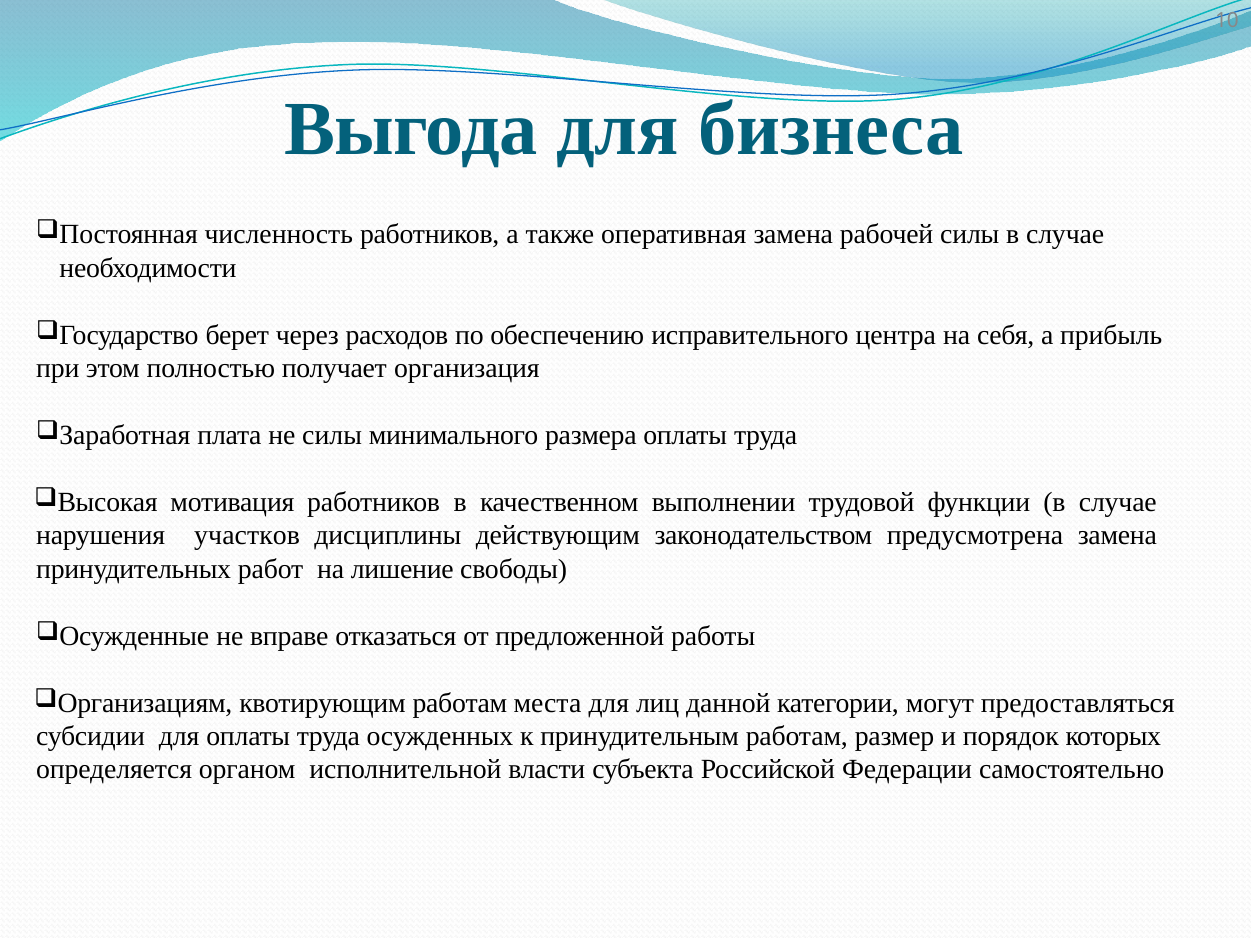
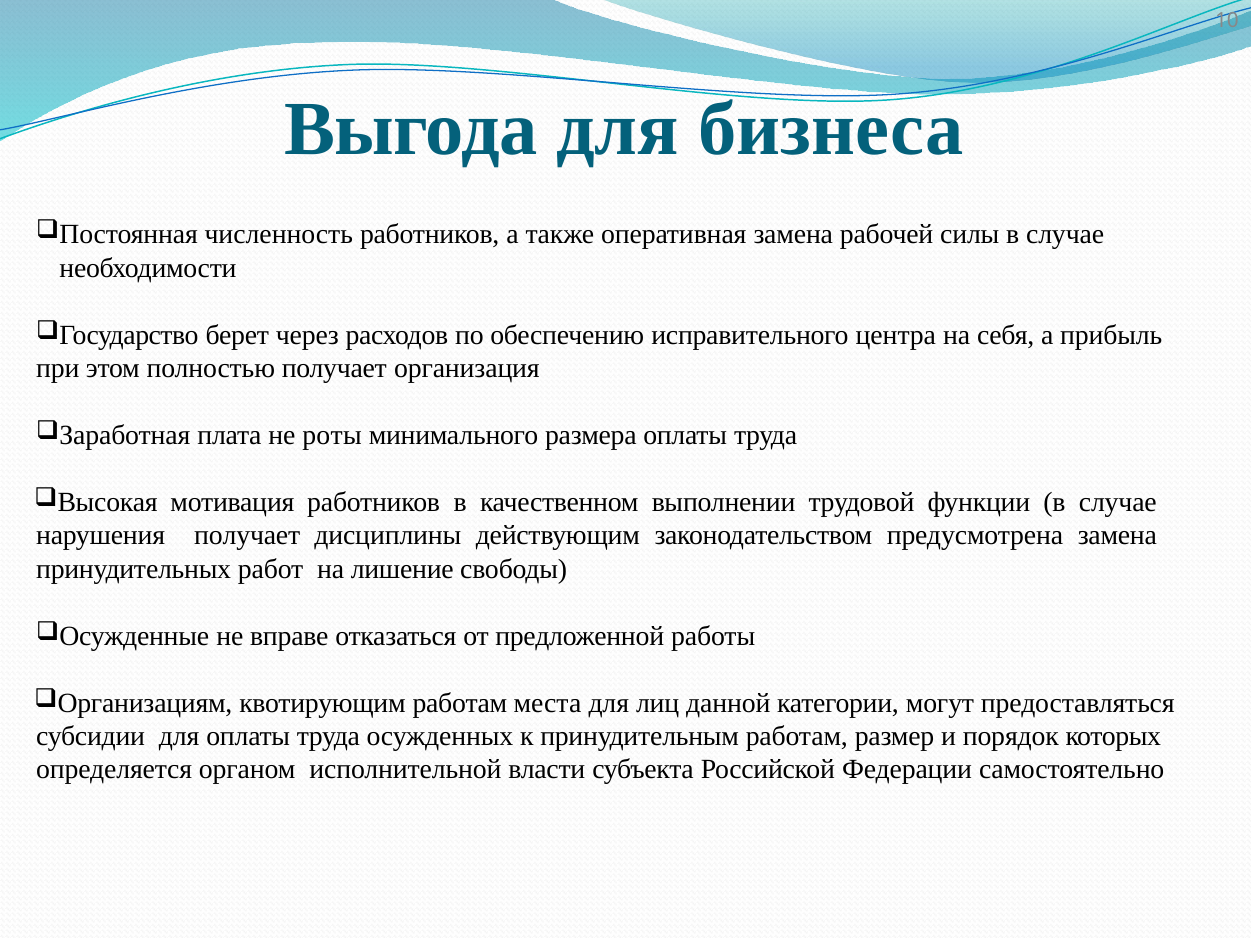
не силы: силы -> роты (332, 435)
нарушения участков: участков -> получает (247, 536)
